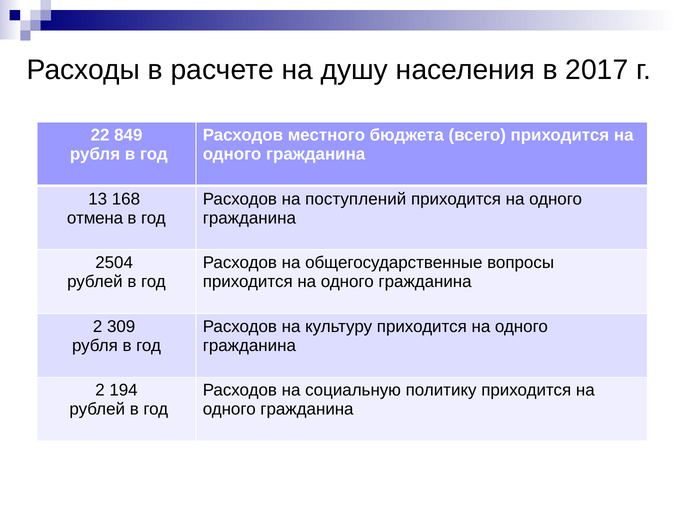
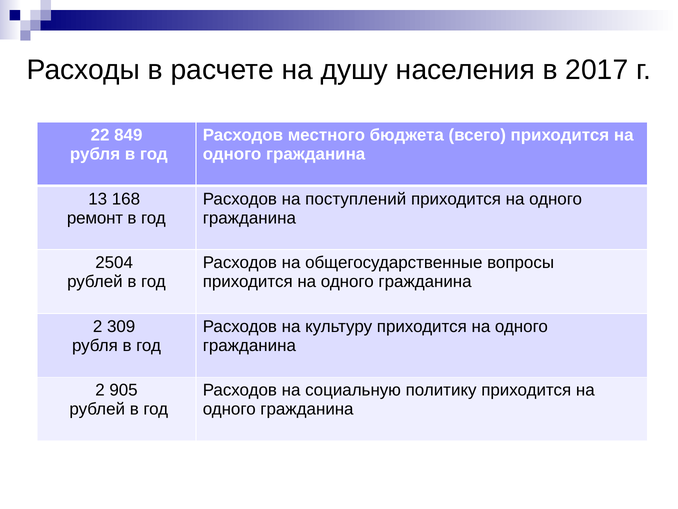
отмена: отмена -> ремонт (95, 218)
194: 194 -> 905 (124, 390)
